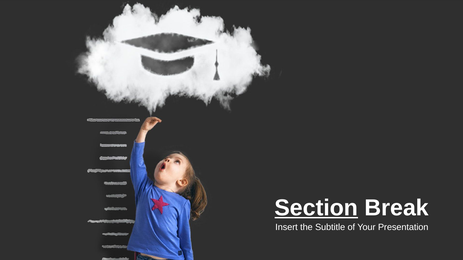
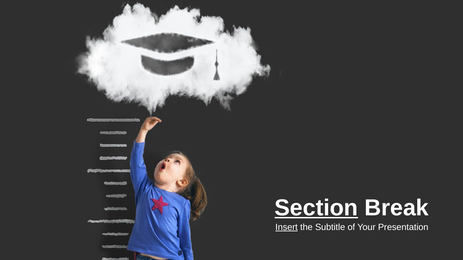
Insert underline: none -> present (287, 227)
